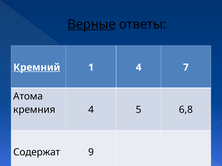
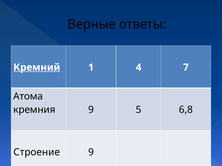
Верные underline: present -> none (92, 24)
кремния 4: 4 -> 9 (91, 110)
Содержат: Содержат -> Строение (37, 153)
